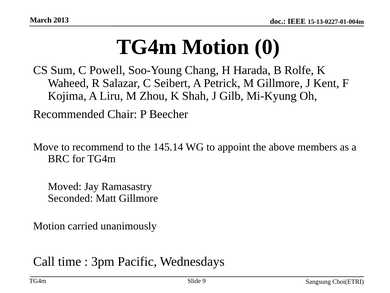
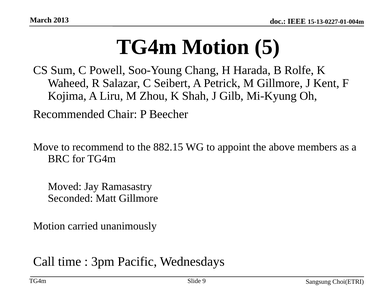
0: 0 -> 5 (267, 47)
145.14: 145.14 -> 882.15 (168, 147)
